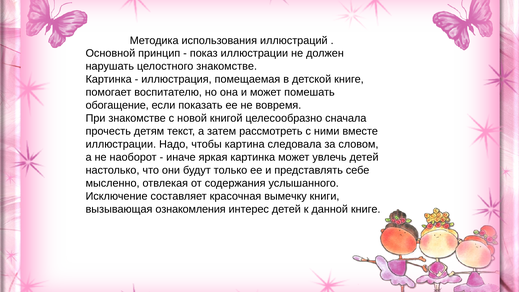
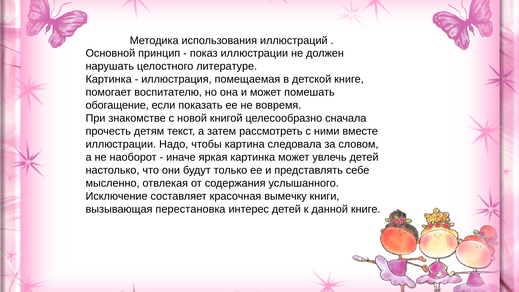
целостного знакомстве: знакомстве -> литературе (227, 66)
ознакомления: ознакомления -> перестановка (190, 209)
